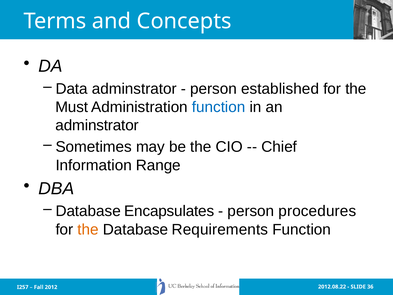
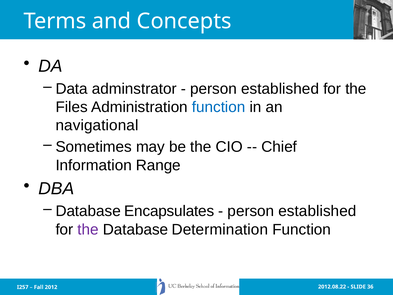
Must: Must -> Files (72, 107)
adminstrator: adminstrator -> navigational (97, 125)
procedures: procedures -> established (317, 211)
the colour: orange -> purple (88, 229)
Requirements: Requirements -> Determination (220, 229)
